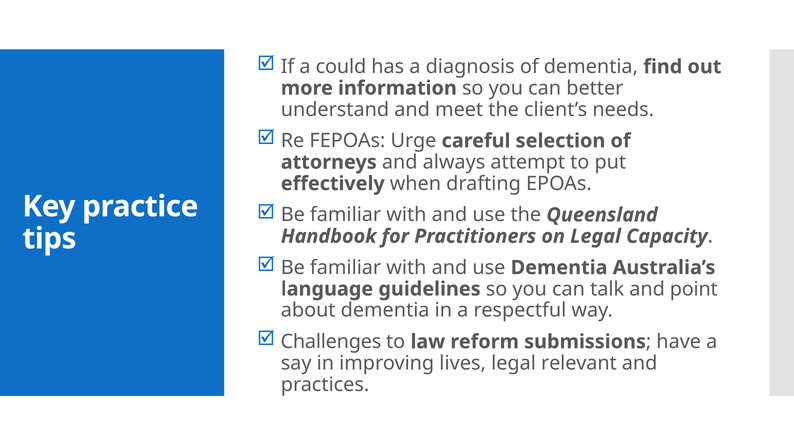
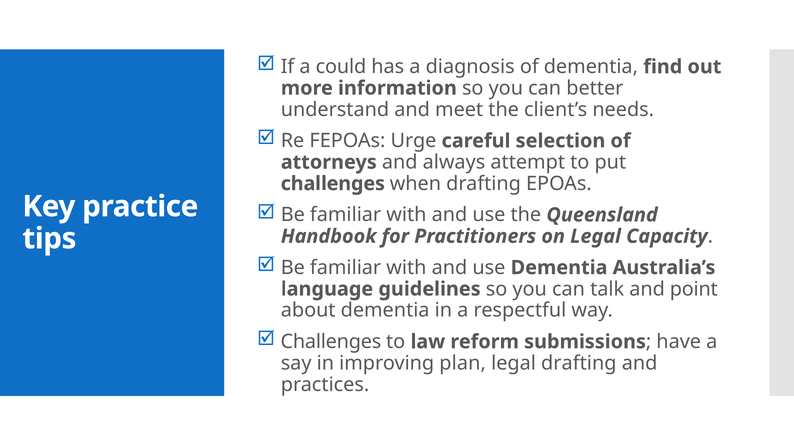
effectively: effectively -> challenges (333, 184)
lives: lives -> plan (463, 364)
legal relevant: relevant -> drafting (579, 364)
